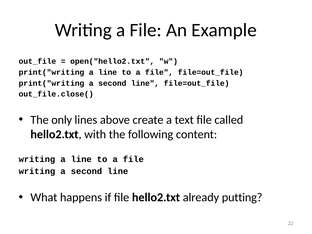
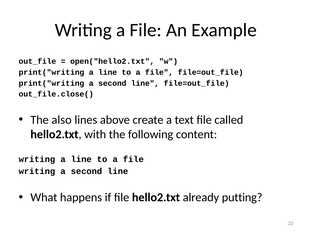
only: only -> also (62, 120)
